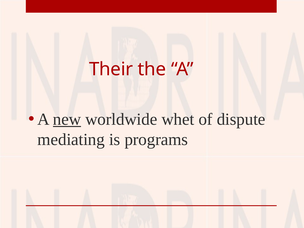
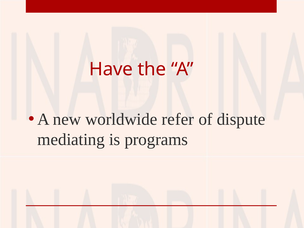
Their: Their -> Have (111, 69)
new underline: present -> none (67, 119)
whet: whet -> refer (178, 119)
